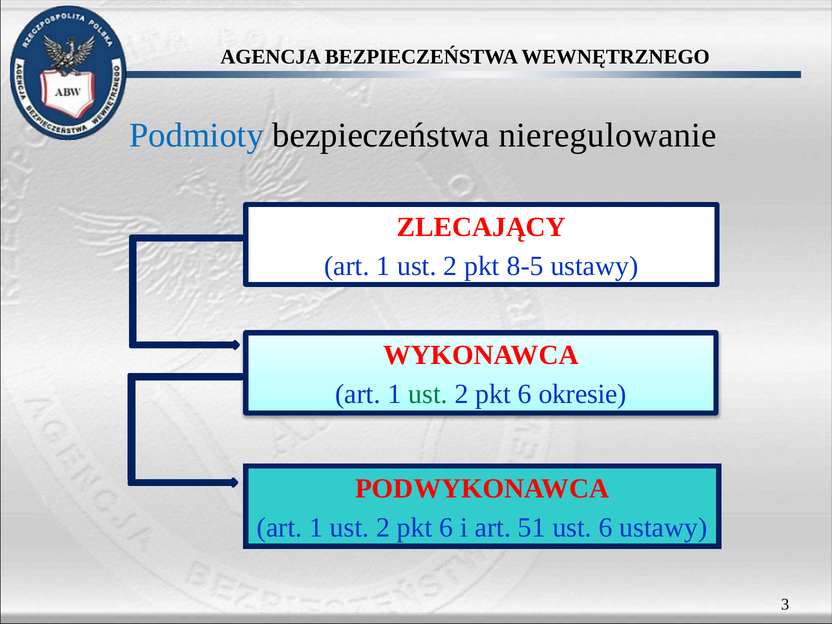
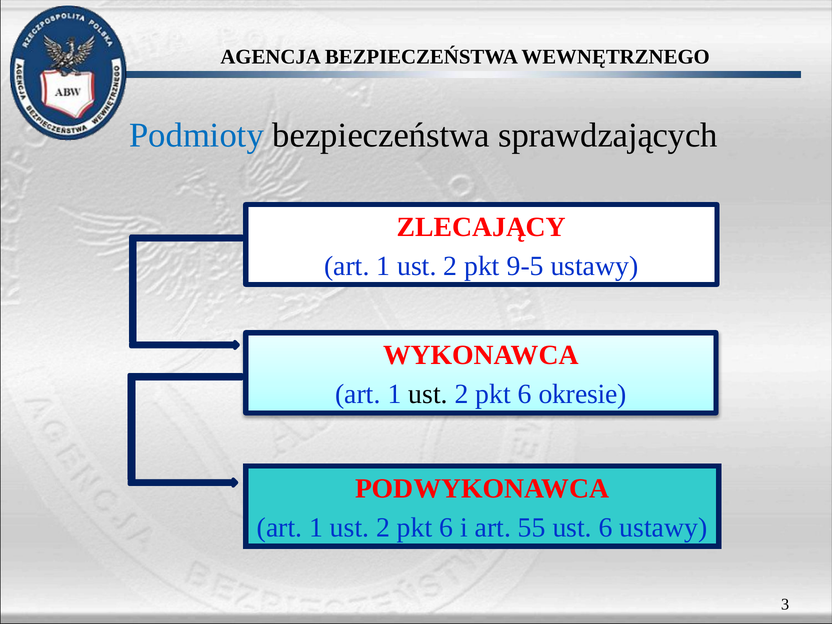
nieregulowanie: nieregulowanie -> sprawdzających (608, 135)
8-5: 8-5 -> 9-5 (525, 266)
ust colour: green -> black (428, 394)
51: 51 -> 55 (532, 528)
